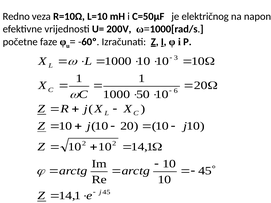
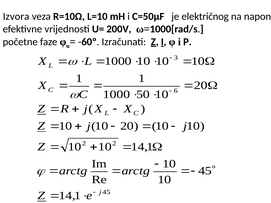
Redno: Redno -> Izvora (16, 17)
